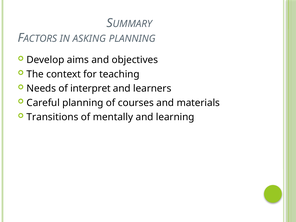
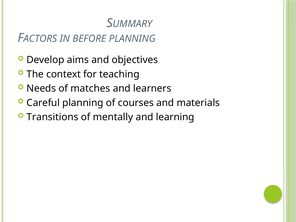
ASKING: ASKING -> BEFORE (89, 39)
interpret: interpret -> matches (90, 88)
